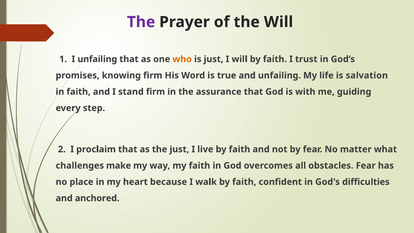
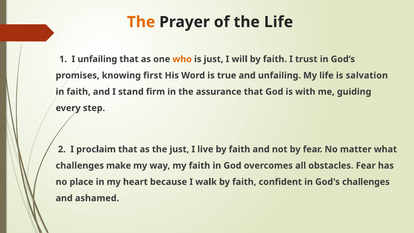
The colour: purple -> orange (141, 22)
the Will: Will -> Life (279, 22)
knowing firm: firm -> first (153, 75)
God's difficulties: difficulties -> challenges (366, 182)
anchored: anchored -> ashamed (97, 198)
